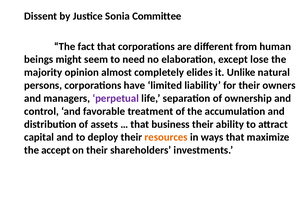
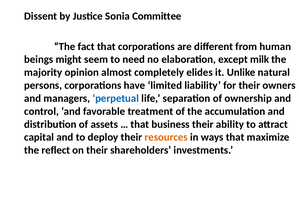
lose: lose -> milk (260, 59)
perpetual colour: purple -> blue (116, 98)
accept: accept -> reflect (56, 150)
